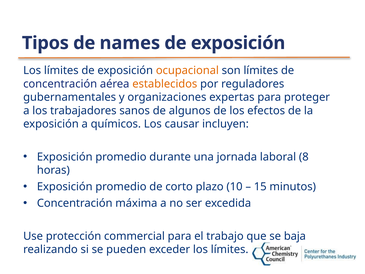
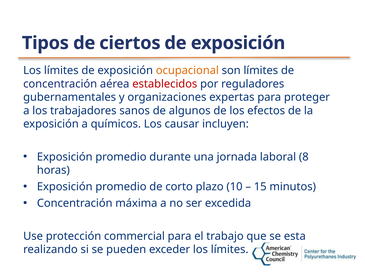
names: names -> ciertos (130, 43)
establecidos colour: orange -> red (165, 84)
baja: baja -> esta (295, 236)
